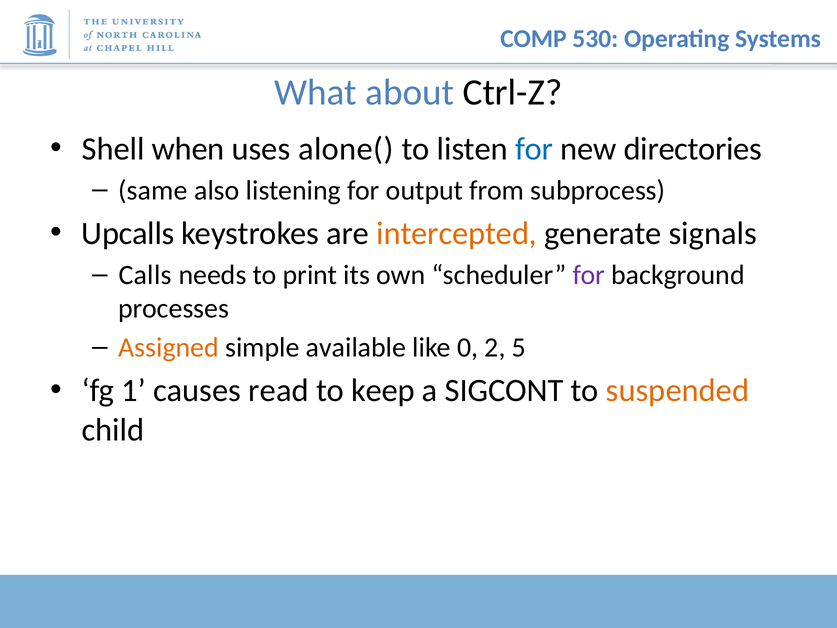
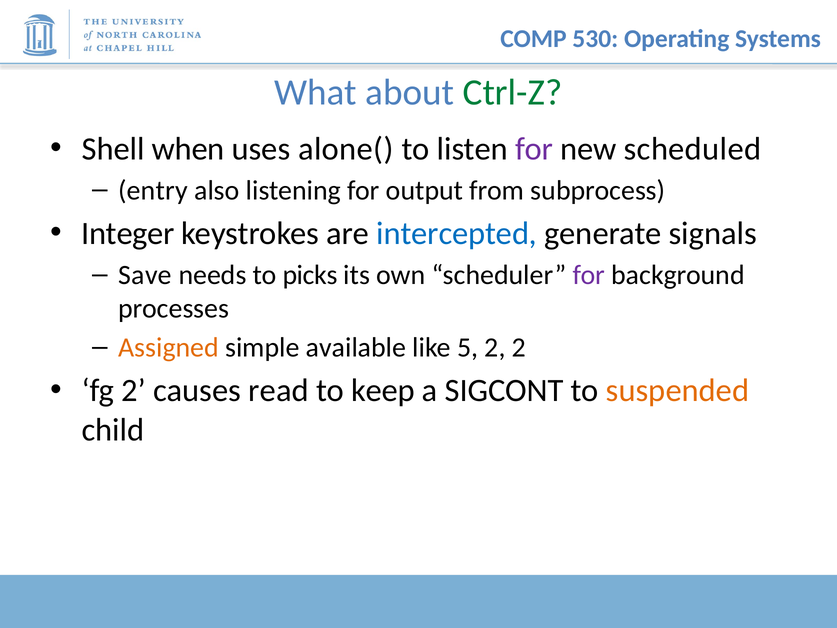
Ctrl-Z colour: black -> green (513, 92)
for colour: blue -> purple (534, 149)
directories: directories -> scheduled (693, 149)
same: same -> entry (153, 190)
Upcalls: Upcalls -> Integer (128, 233)
intercepted colour: orange -> blue (457, 233)
Calls: Calls -> Save (145, 275)
print: print -> picks (310, 275)
0: 0 -> 5 (468, 347)
2 5: 5 -> 2 (519, 347)
fg 1: 1 -> 2 (134, 391)
